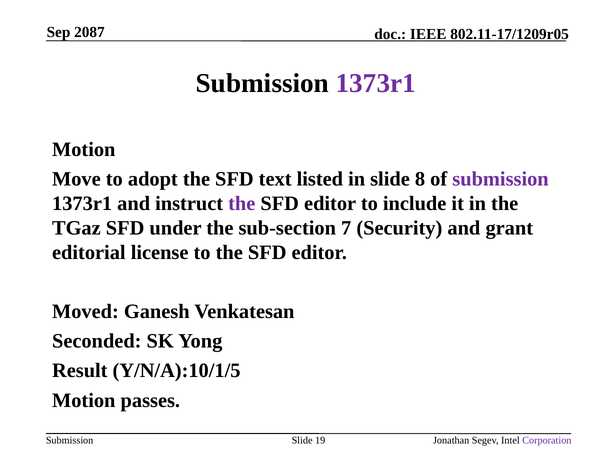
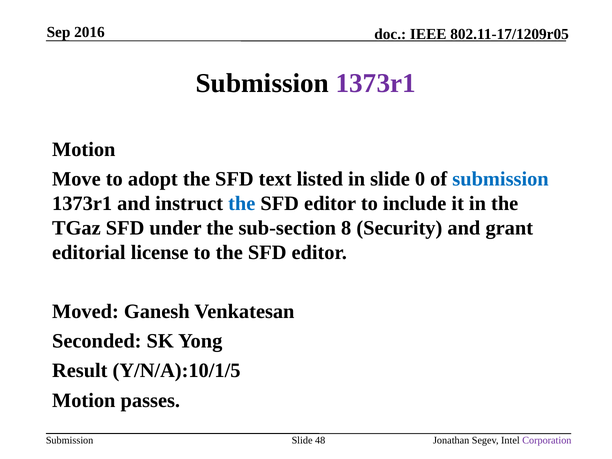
2087: 2087 -> 2016 (89, 32)
8: 8 -> 0 (420, 179)
submission colour: purple -> blue (501, 179)
the colour: purple -> blue (242, 203)
7: 7 -> 8 (346, 228)
19: 19 -> 48 (320, 440)
